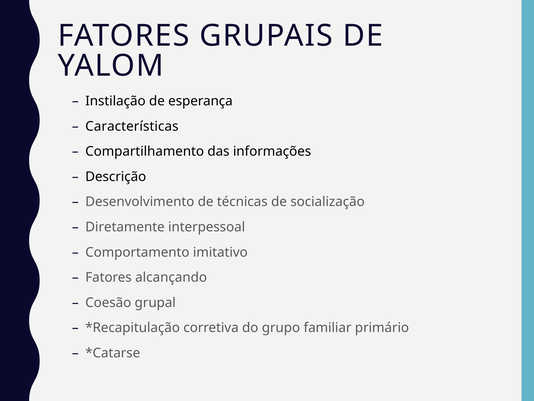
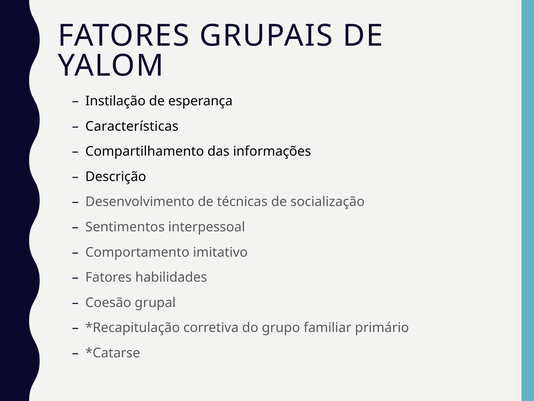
Diretamente: Diretamente -> Sentimentos (125, 227)
alcançando: alcançando -> habilidades (171, 277)
